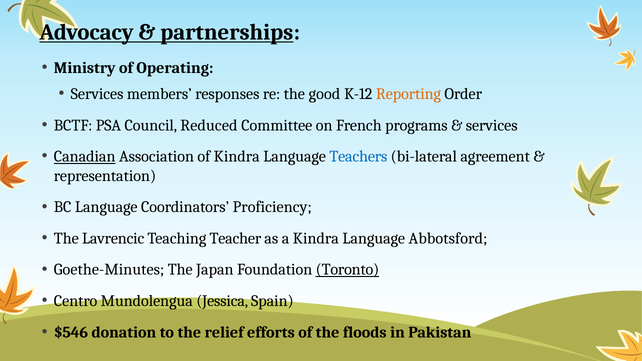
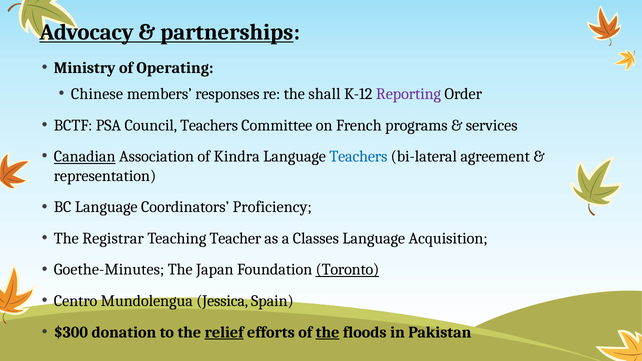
Services: Services -> Chinese (97, 94)
good: good -> shall (324, 94)
Reporting colour: orange -> purple (408, 94)
Council Reduced: Reduced -> Teachers (209, 125)
Lavrencic: Lavrencic -> Registrar (113, 238)
a Kindra: Kindra -> Classes (316, 238)
Abbotsford: Abbotsford -> Acquisition (448, 238)
$546: $546 -> $300 (71, 332)
relief underline: none -> present (224, 332)
the underline: none -> present (328, 332)
